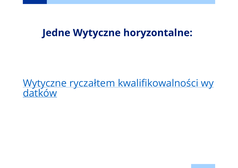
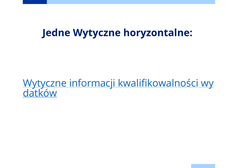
ryczałtem: ryczałtem -> informacji (92, 83)
